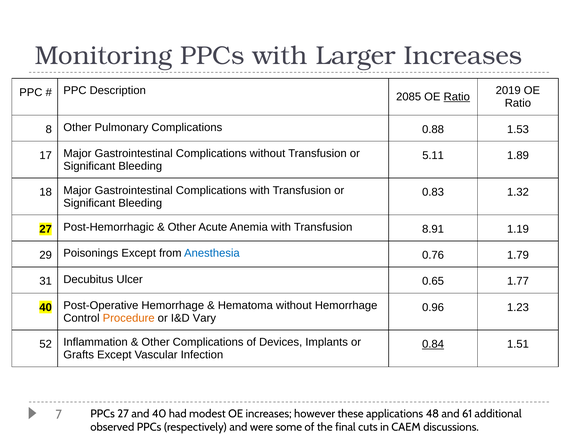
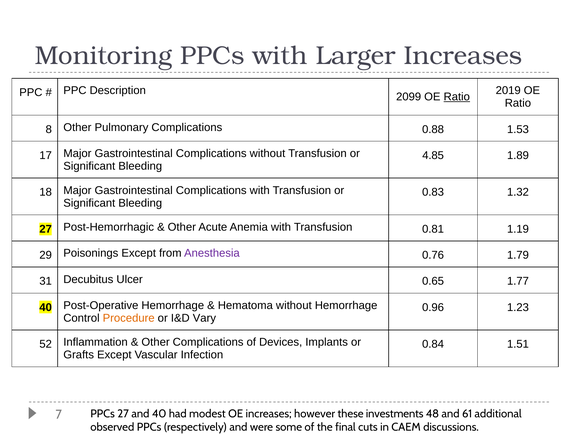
2085: 2085 -> 2099 (409, 97)
5.11: 5.11 -> 4.85 (433, 155)
8.91: 8.91 -> 0.81 (433, 229)
Anesthesia colour: blue -> purple (212, 253)
0.84 underline: present -> none (433, 344)
applications: applications -> investments (395, 413)
